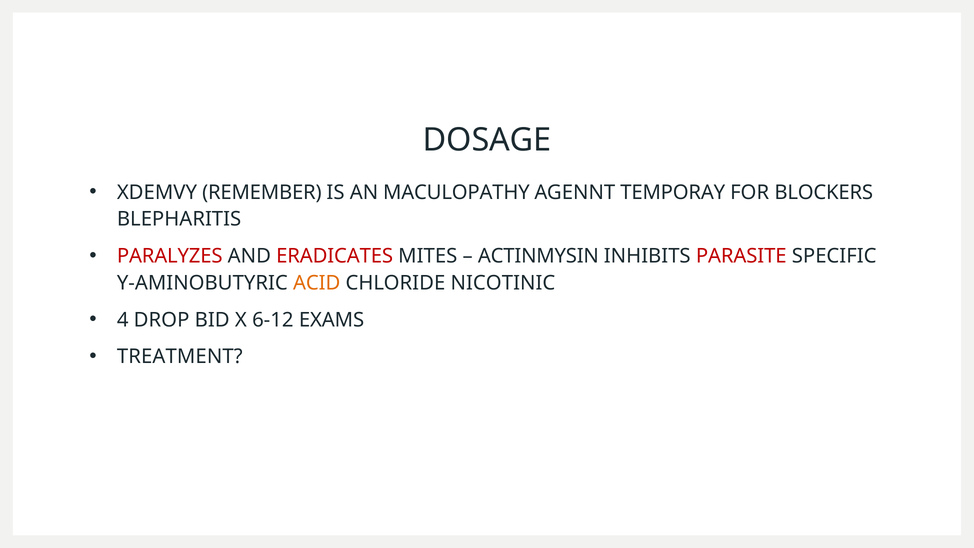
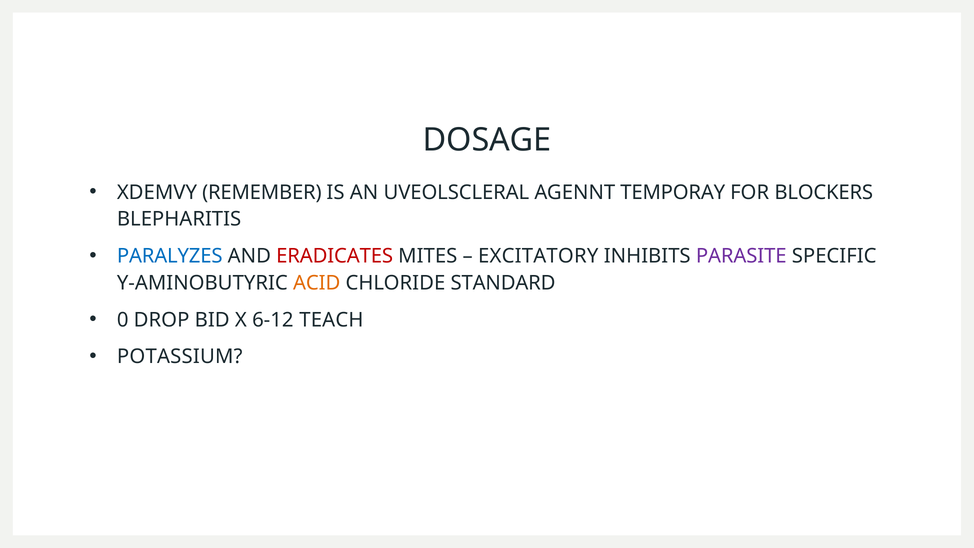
MACULOPATHY: MACULOPATHY -> UVEOLSCLERAL (456, 192)
PARALYZES colour: red -> blue (170, 256)
ACTINMYSIN: ACTINMYSIN -> EXCITATORY (538, 256)
PARASITE colour: red -> purple (741, 256)
NICOTINIC: NICOTINIC -> STANDARD (503, 283)
4: 4 -> 0 (123, 320)
EXAMS: EXAMS -> TEACH (331, 320)
TREATMENT: TREATMENT -> POTASSIUM (180, 357)
